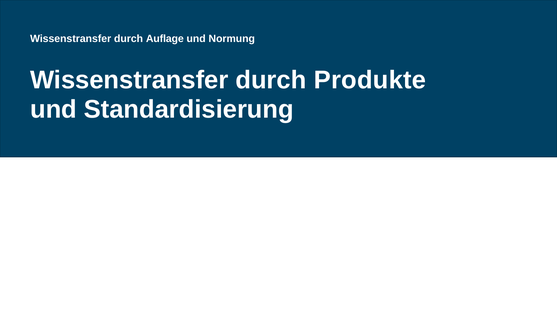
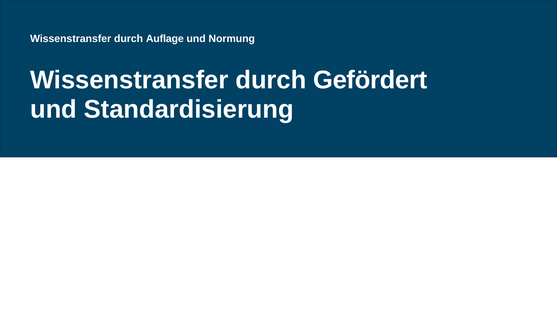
Produkte: Produkte -> Gefördert (370, 80)
